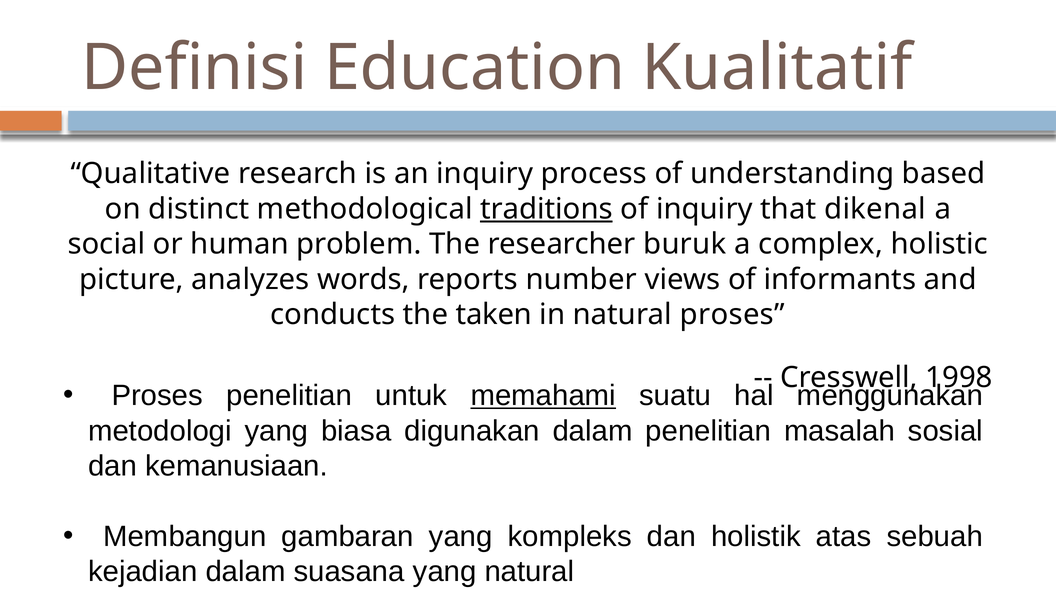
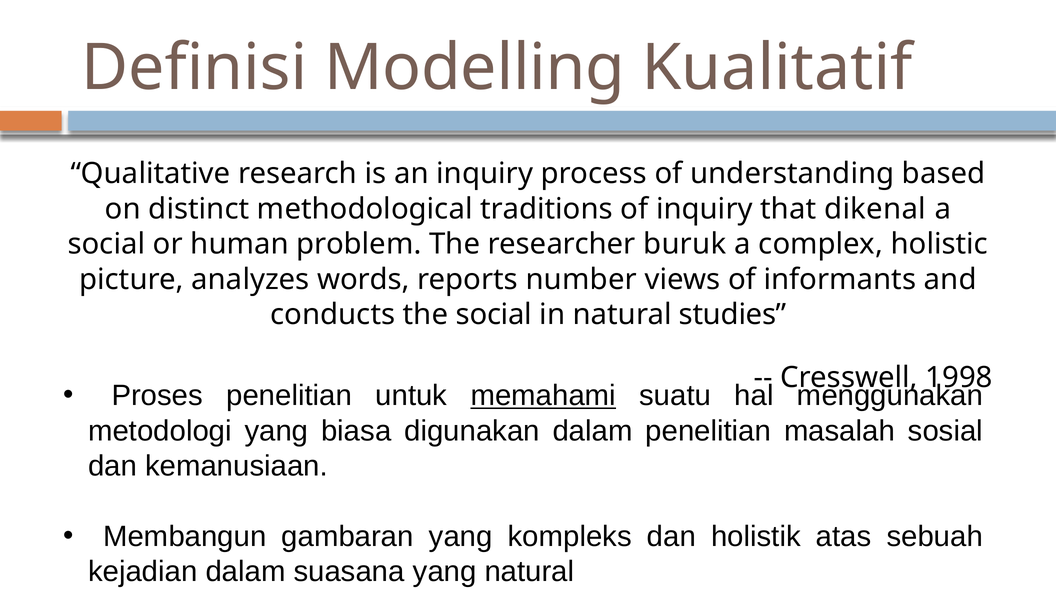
Education: Education -> Modelling (475, 68)
traditions underline: present -> none (546, 209)
the taken: taken -> social (494, 315)
natural proses: proses -> studies (733, 315)
